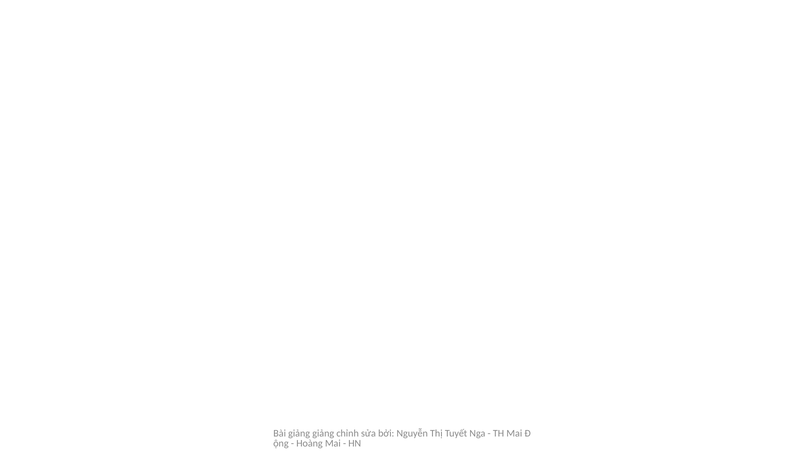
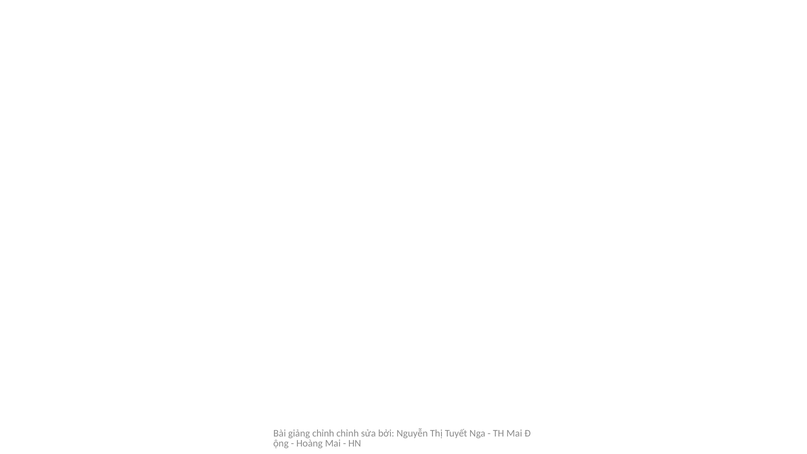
giảng giảng: giảng -> chỉnh (323, 433)
